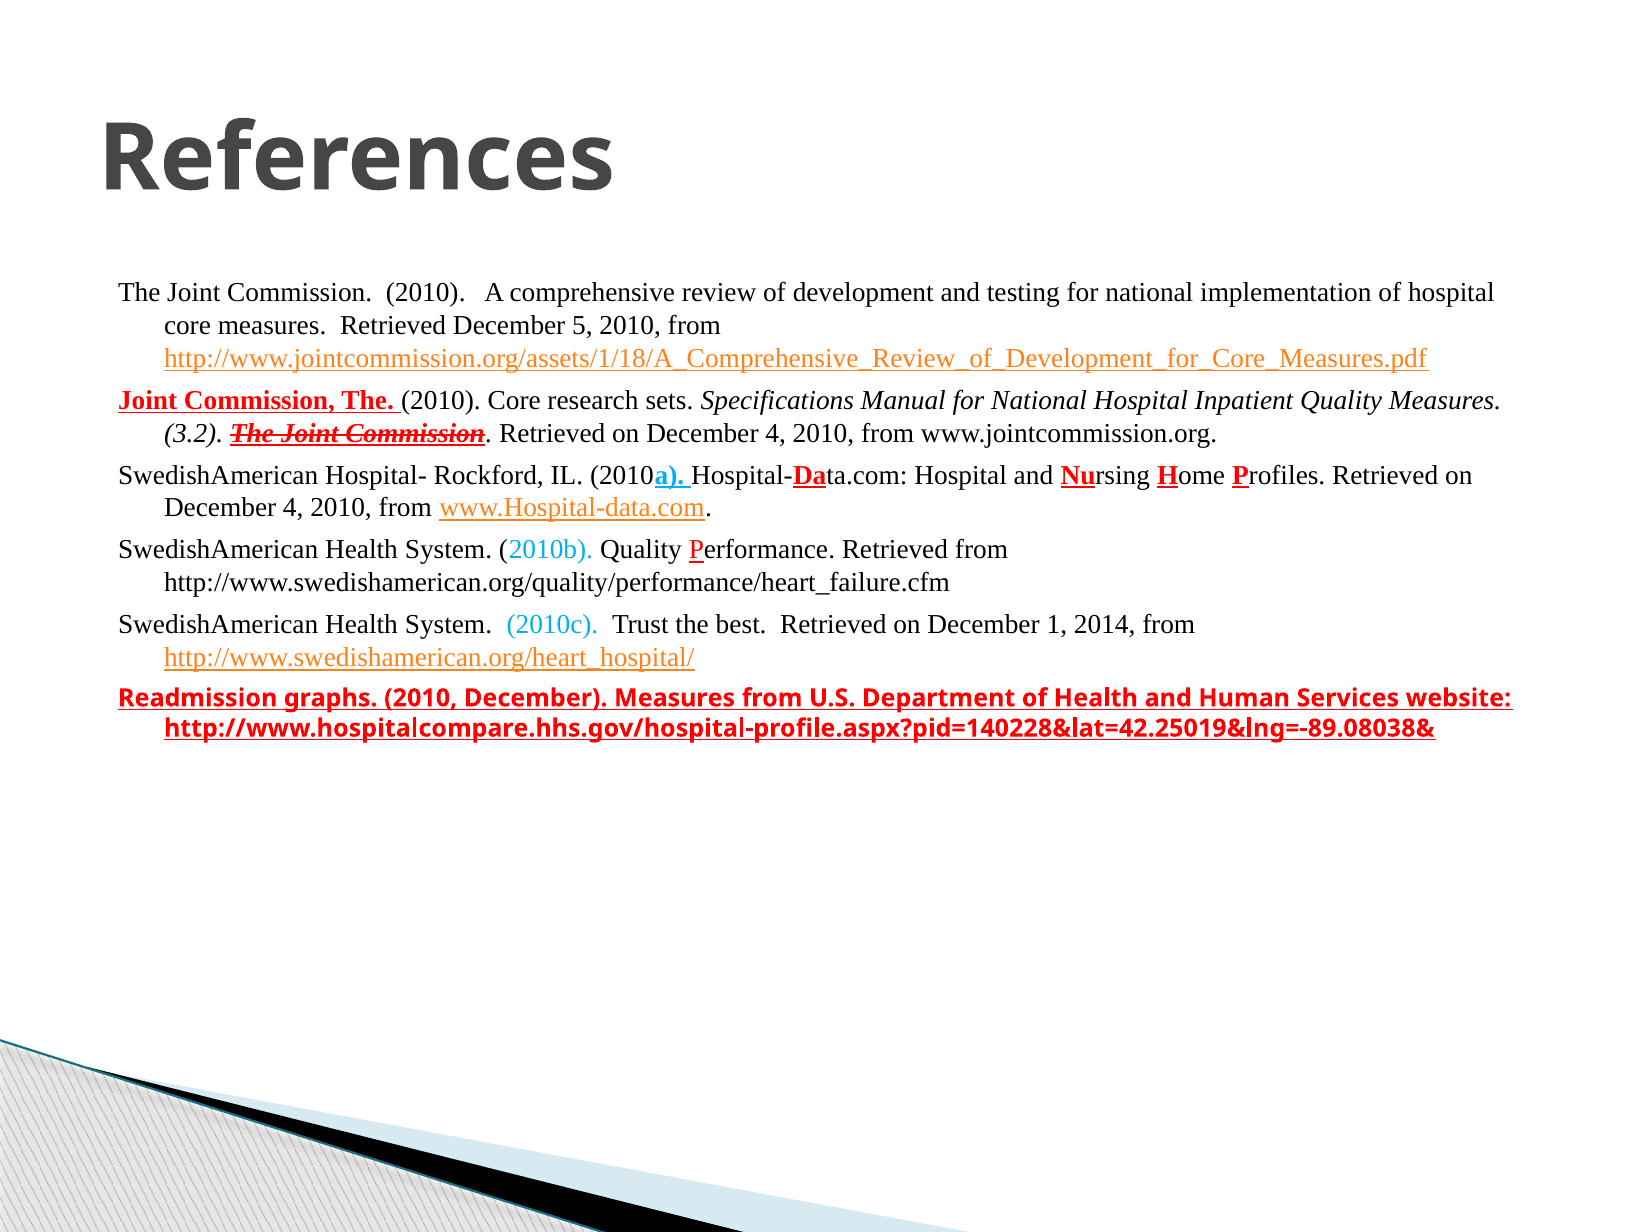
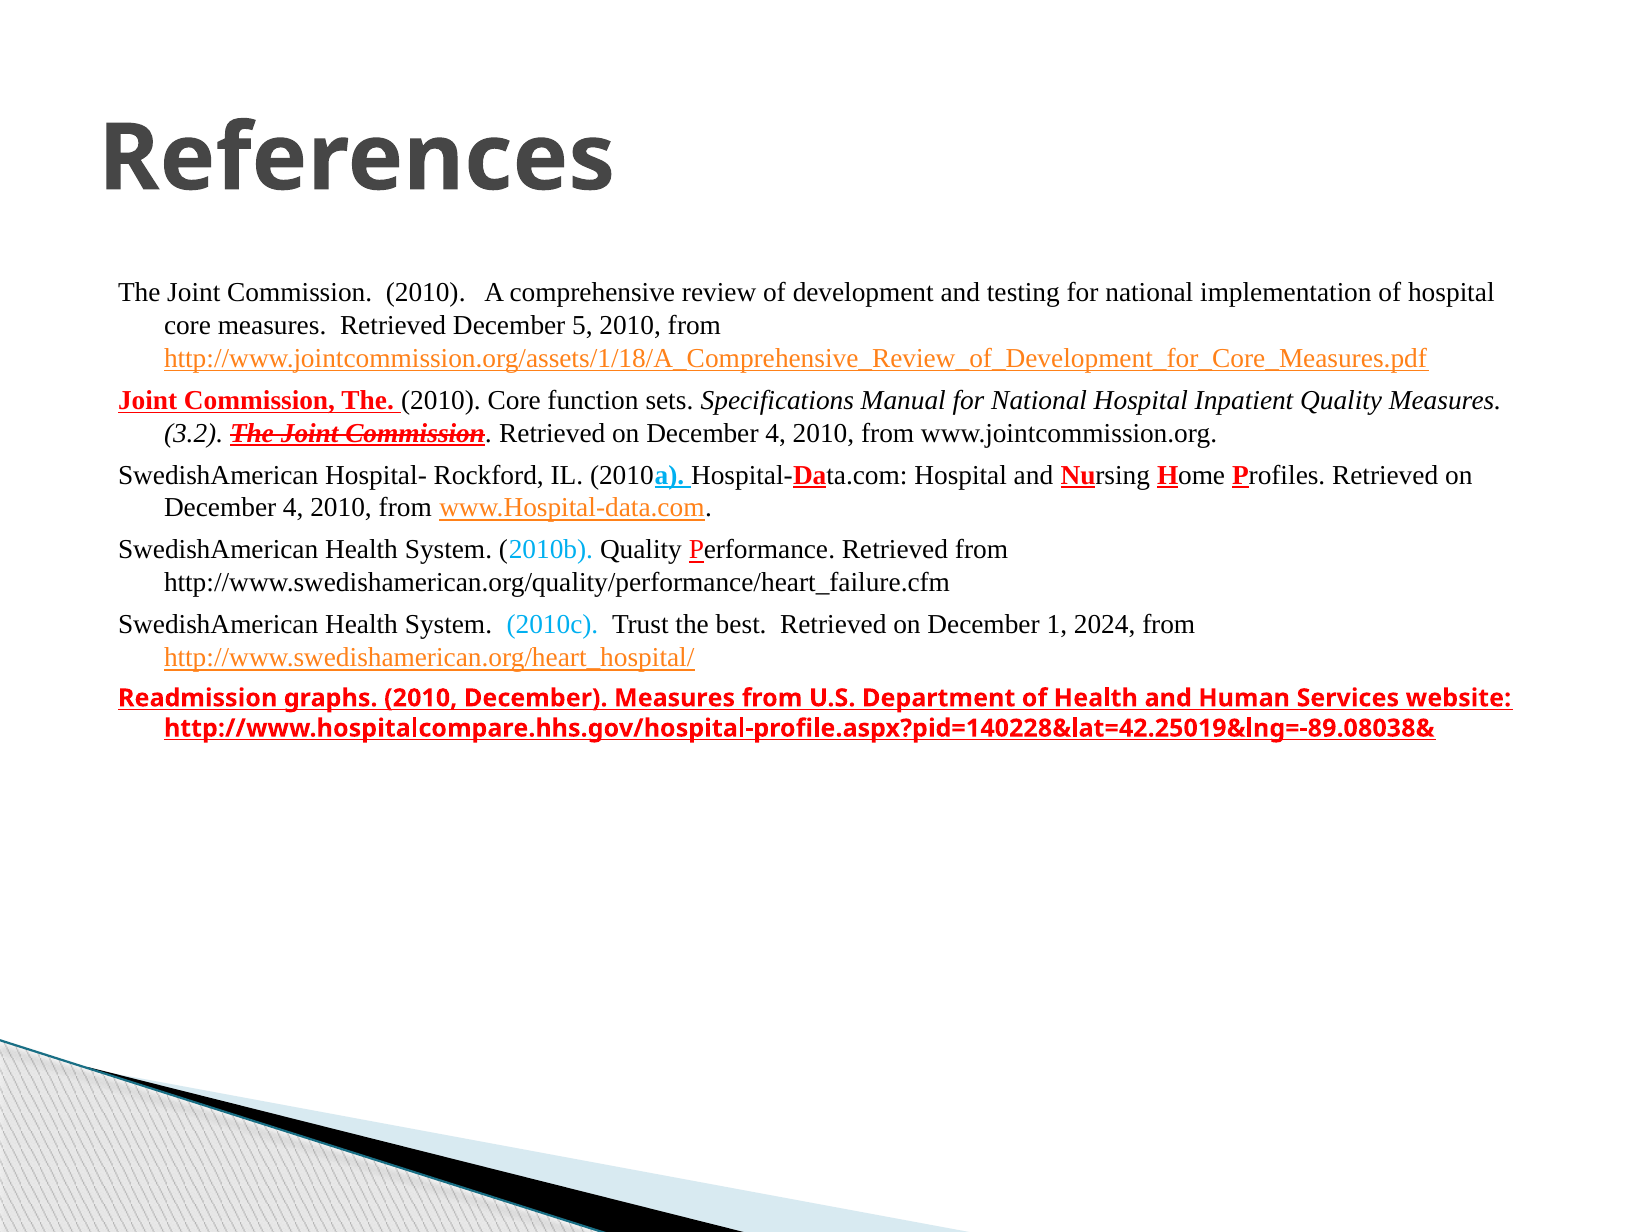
research: research -> function (593, 400)
2014: 2014 -> 2024 (1105, 625)
